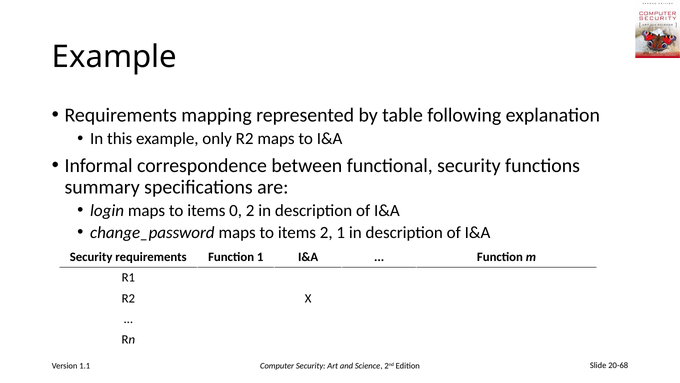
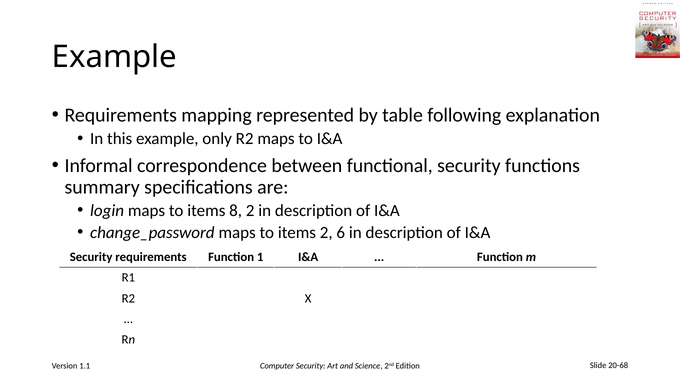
0: 0 -> 8 (236, 210)
2 1: 1 -> 6 (341, 232)
